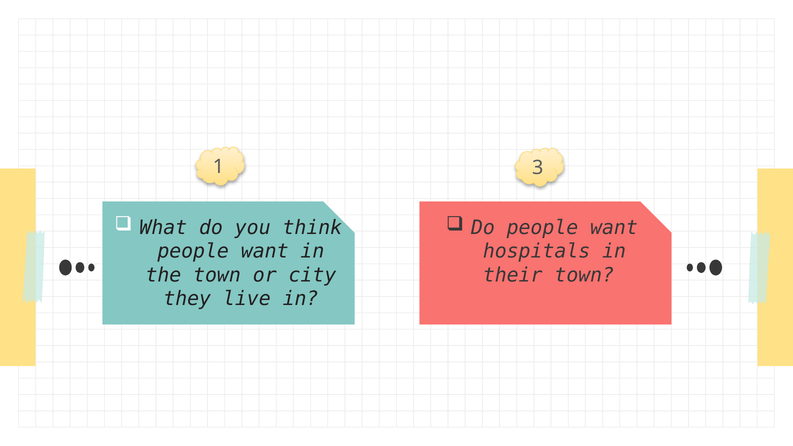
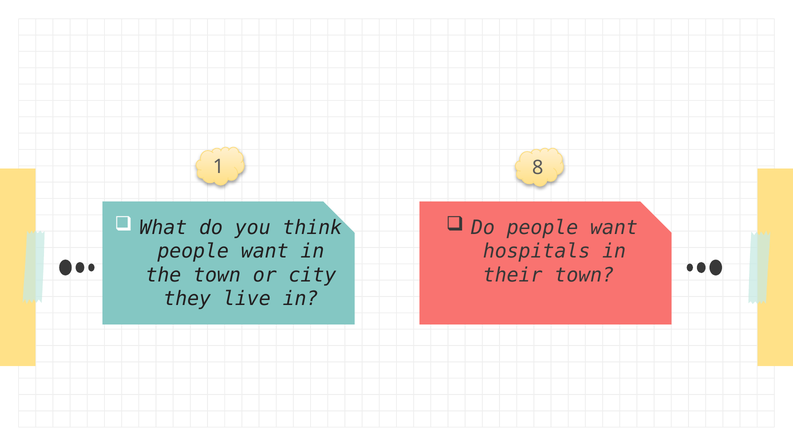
3: 3 -> 8 (538, 168)
